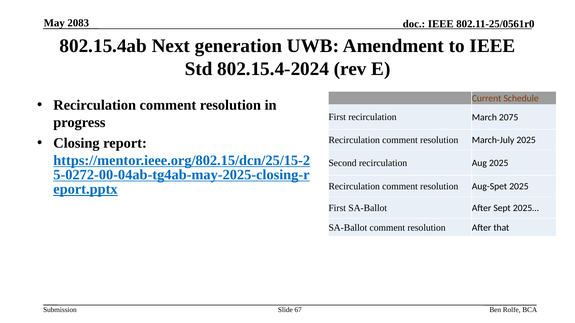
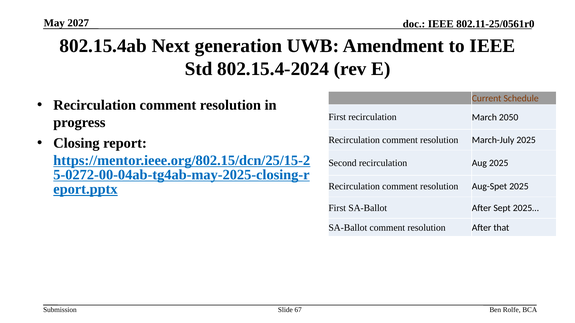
2083: 2083 -> 2027 (78, 23)
2075: 2075 -> 2050 (509, 117)
